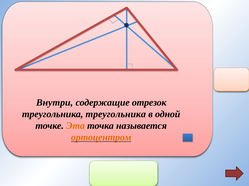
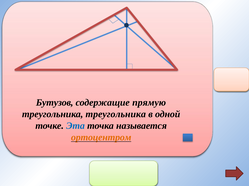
Внутри: Внутри -> Бутузов (55, 103)
отрезок: отрезок -> прямую (149, 103)
Эта colour: orange -> blue (75, 126)
